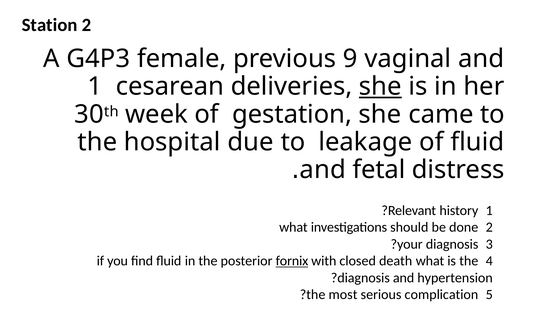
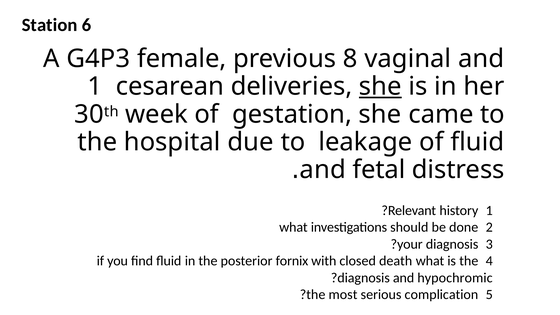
Station 2: 2 -> 6 (87, 25)
9: 9 -> 8 (350, 59)
fornix underline: present -> none (292, 261)
hypertension: hypertension -> hypochromic (455, 278)
